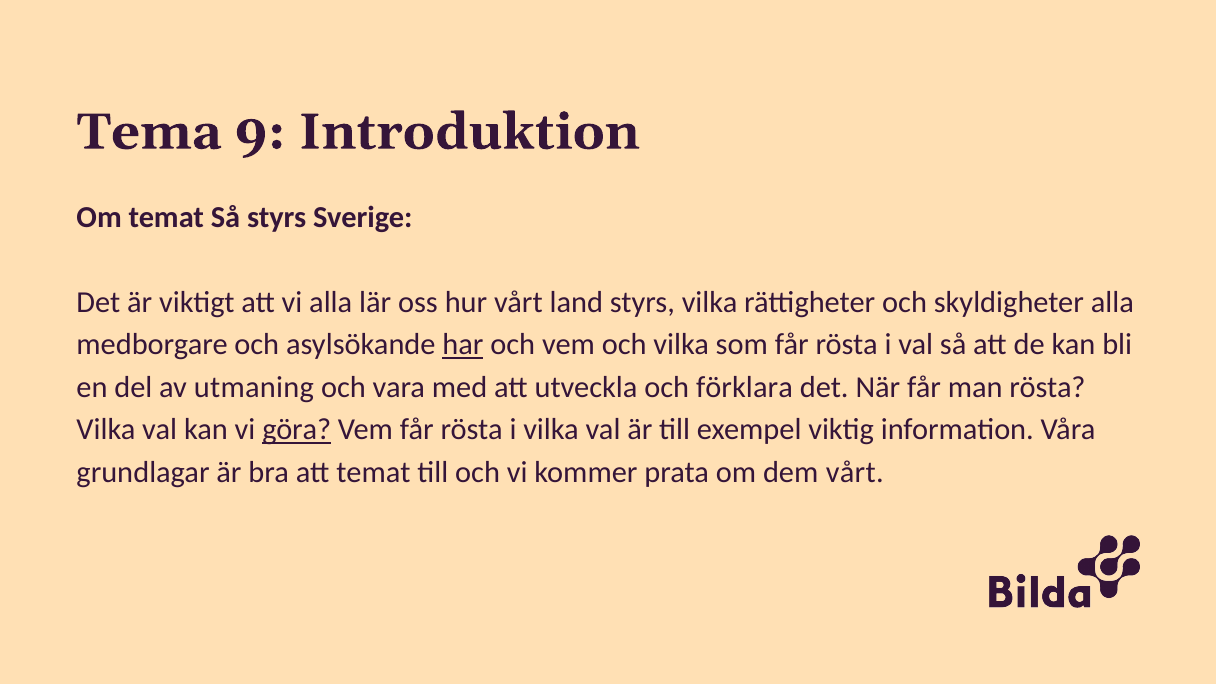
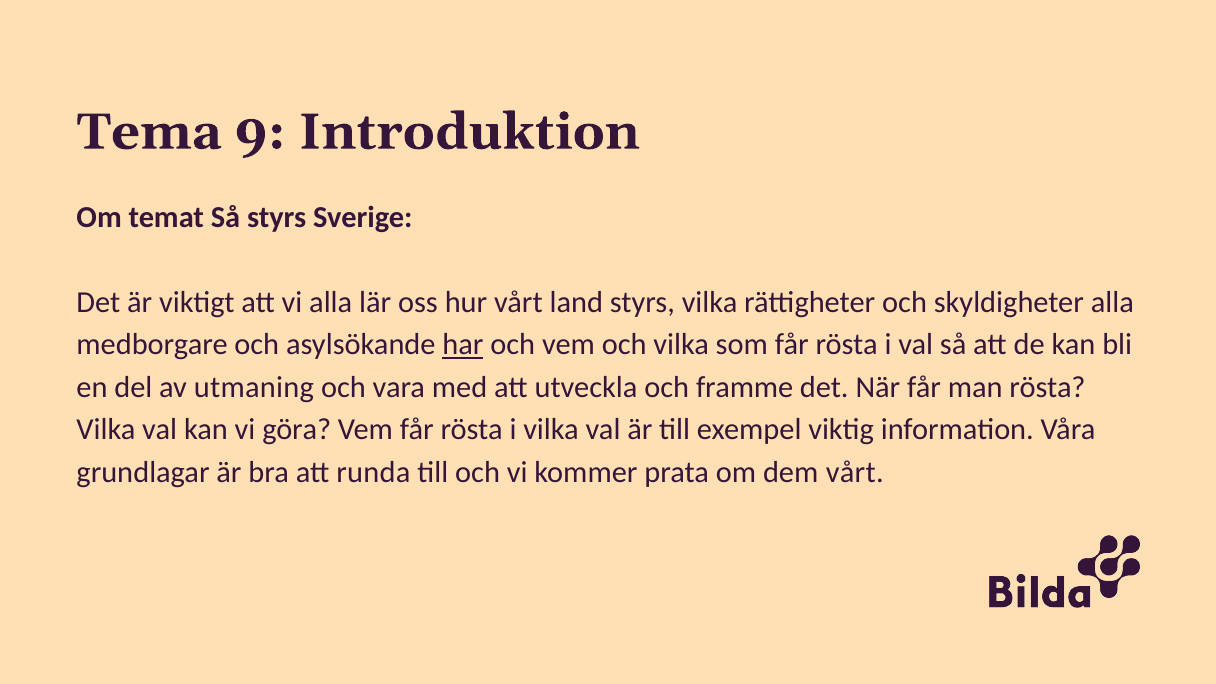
förklara: förklara -> framme (745, 387)
göra underline: present -> none (297, 430)
att temat: temat -> runda (373, 472)
